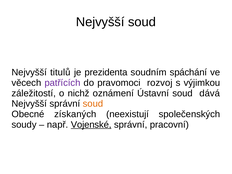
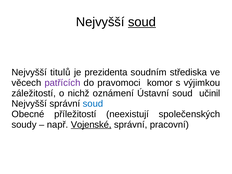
soud underline: none -> present (142, 22)
spáchání: spáchání -> střediska (188, 72)
rozvoj: rozvoj -> komor (160, 83)
dává: dává -> učinil (210, 93)
soud colour: orange -> blue (93, 104)
získaných: získaných -> příležitostí (75, 114)
